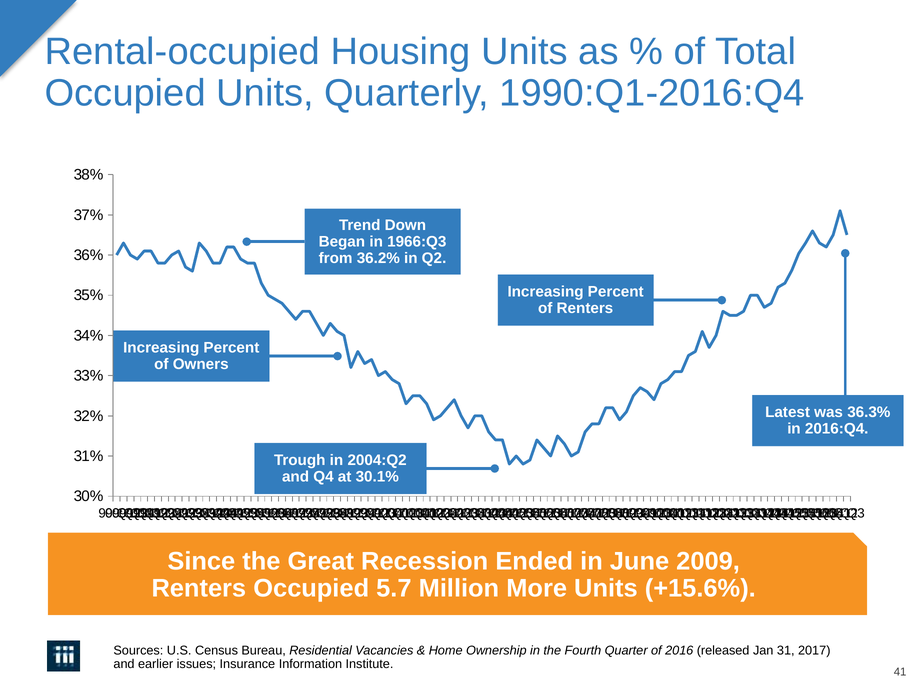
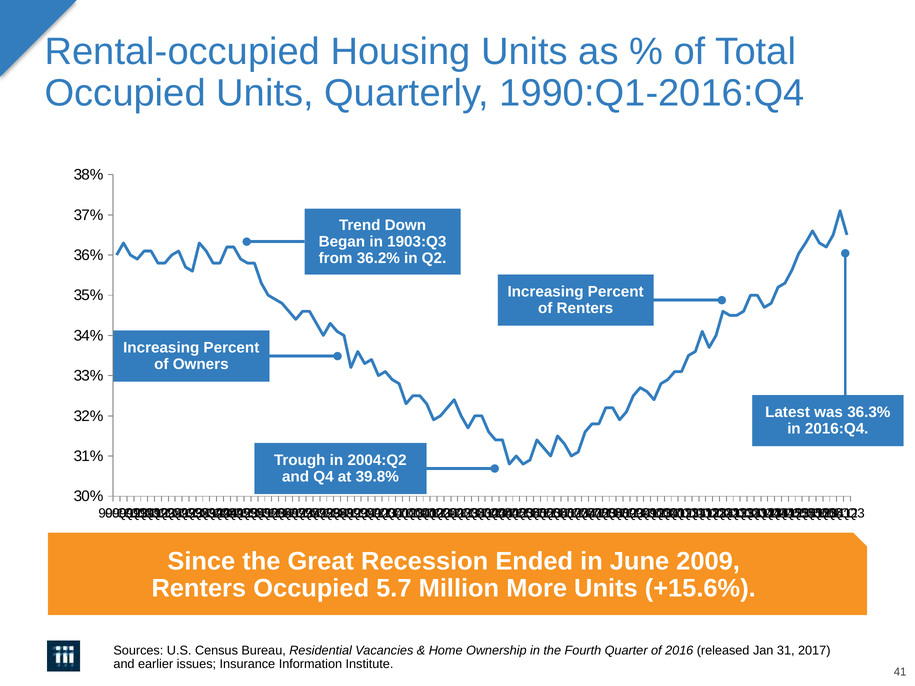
1966:Q3: 1966:Q3 -> 1903:Q3 (417, 242)
30.1%: 30.1% -> 39.8% (377, 477)
